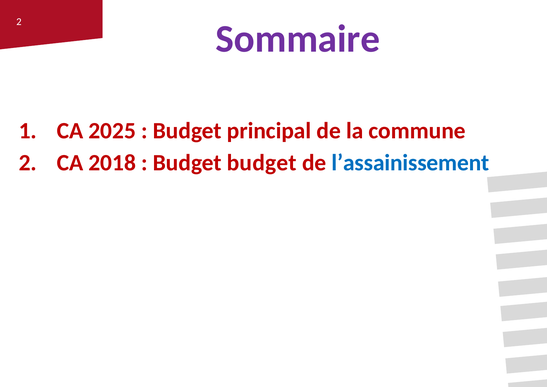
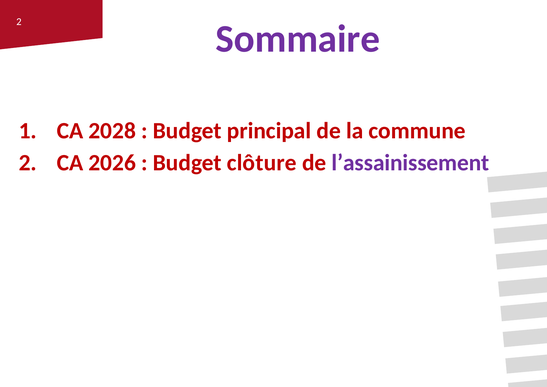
2025: 2025 -> 2028 (112, 131)
2018: 2018 -> 2026 (112, 163)
Budget budget: budget -> clôture (262, 163)
l’assainissement colour: blue -> purple (410, 163)
